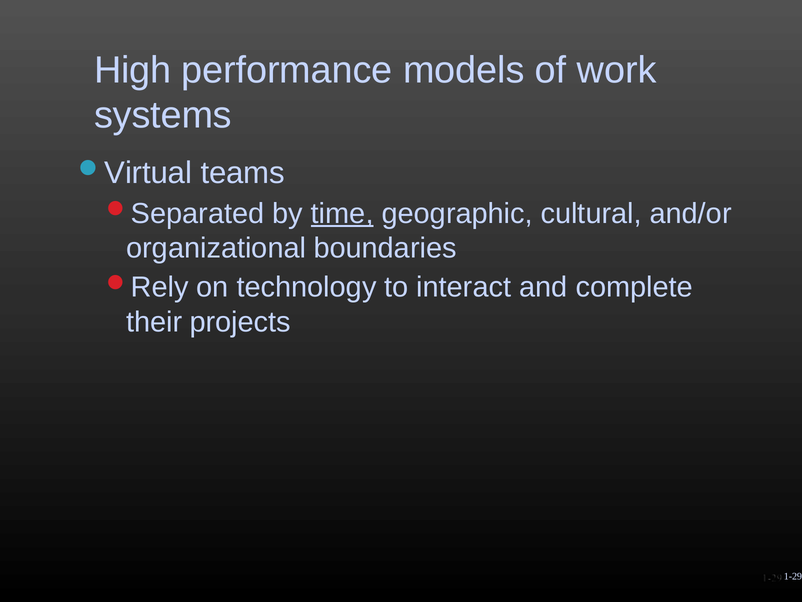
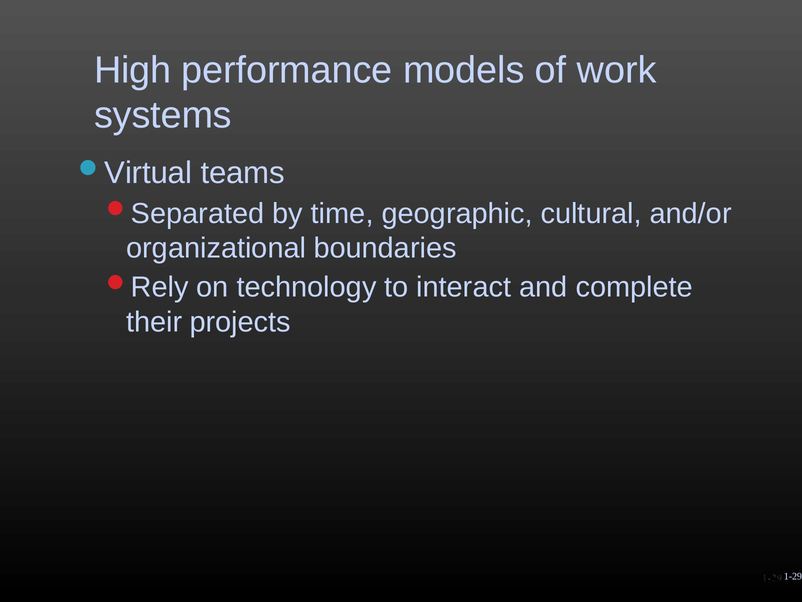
time underline: present -> none (342, 213)
